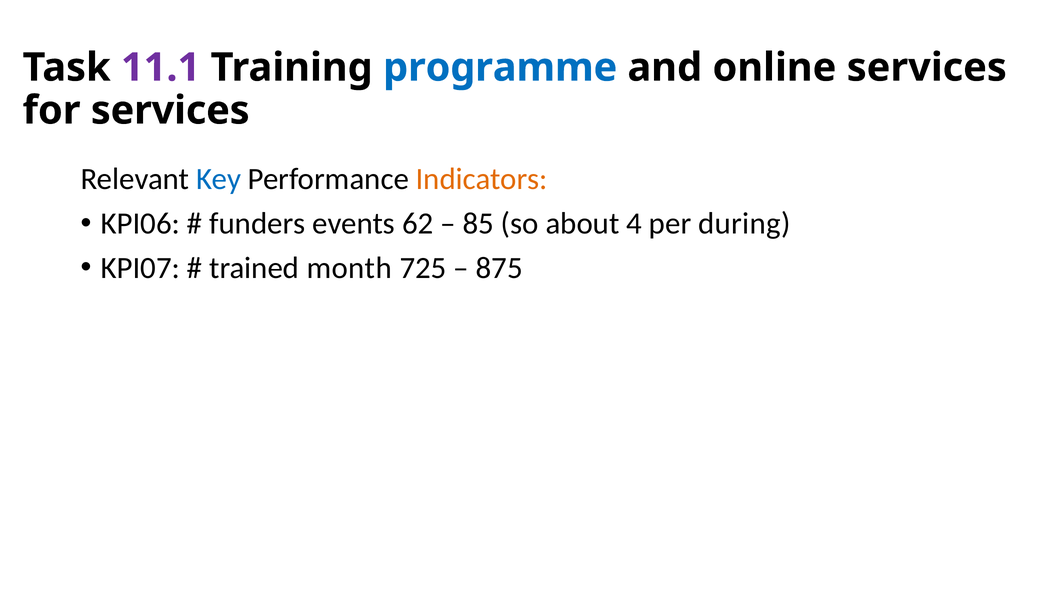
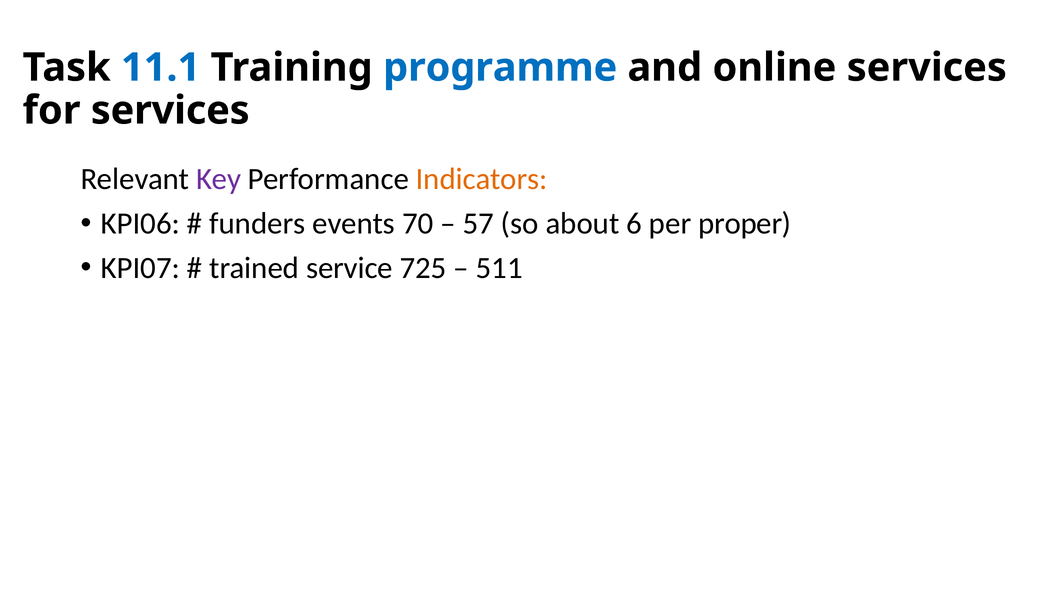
11.1 colour: purple -> blue (161, 68)
Key colour: blue -> purple (219, 179)
62: 62 -> 70 (418, 224)
85: 85 -> 57 (478, 224)
4: 4 -> 6 (634, 224)
during: during -> proper (745, 224)
month: month -> service (350, 268)
875: 875 -> 511 (499, 268)
